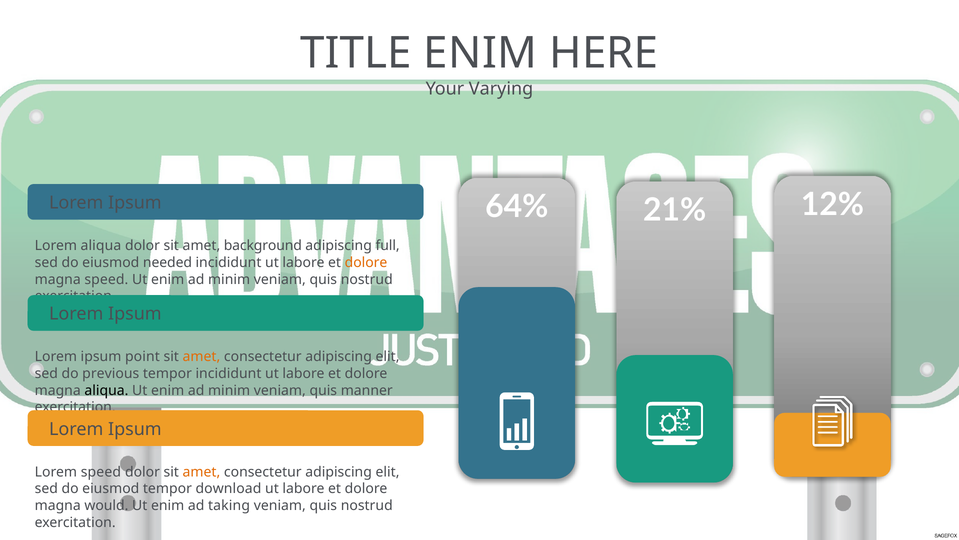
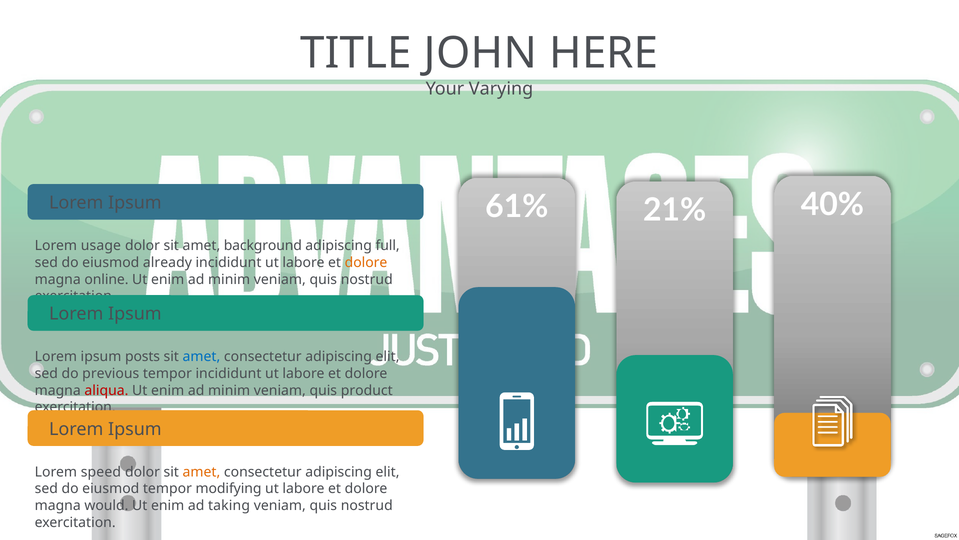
TITLE ENIM: ENIM -> JOHN (480, 53)
12%: 12% -> 40% (832, 204)
64%: 64% -> 61% (517, 206)
Lorem aliqua: aliqua -> usage (101, 246)
needed: needed -> already (167, 262)
magna speed: speed -> online (106, 279)
point: point -> posts (143, 356)
amet colour: orange -> blue (201, 356)
aliqua colour: black -> red (106, 390)
manner: manner -> product (367, 390)
download: download -> modifying (229, 488)
